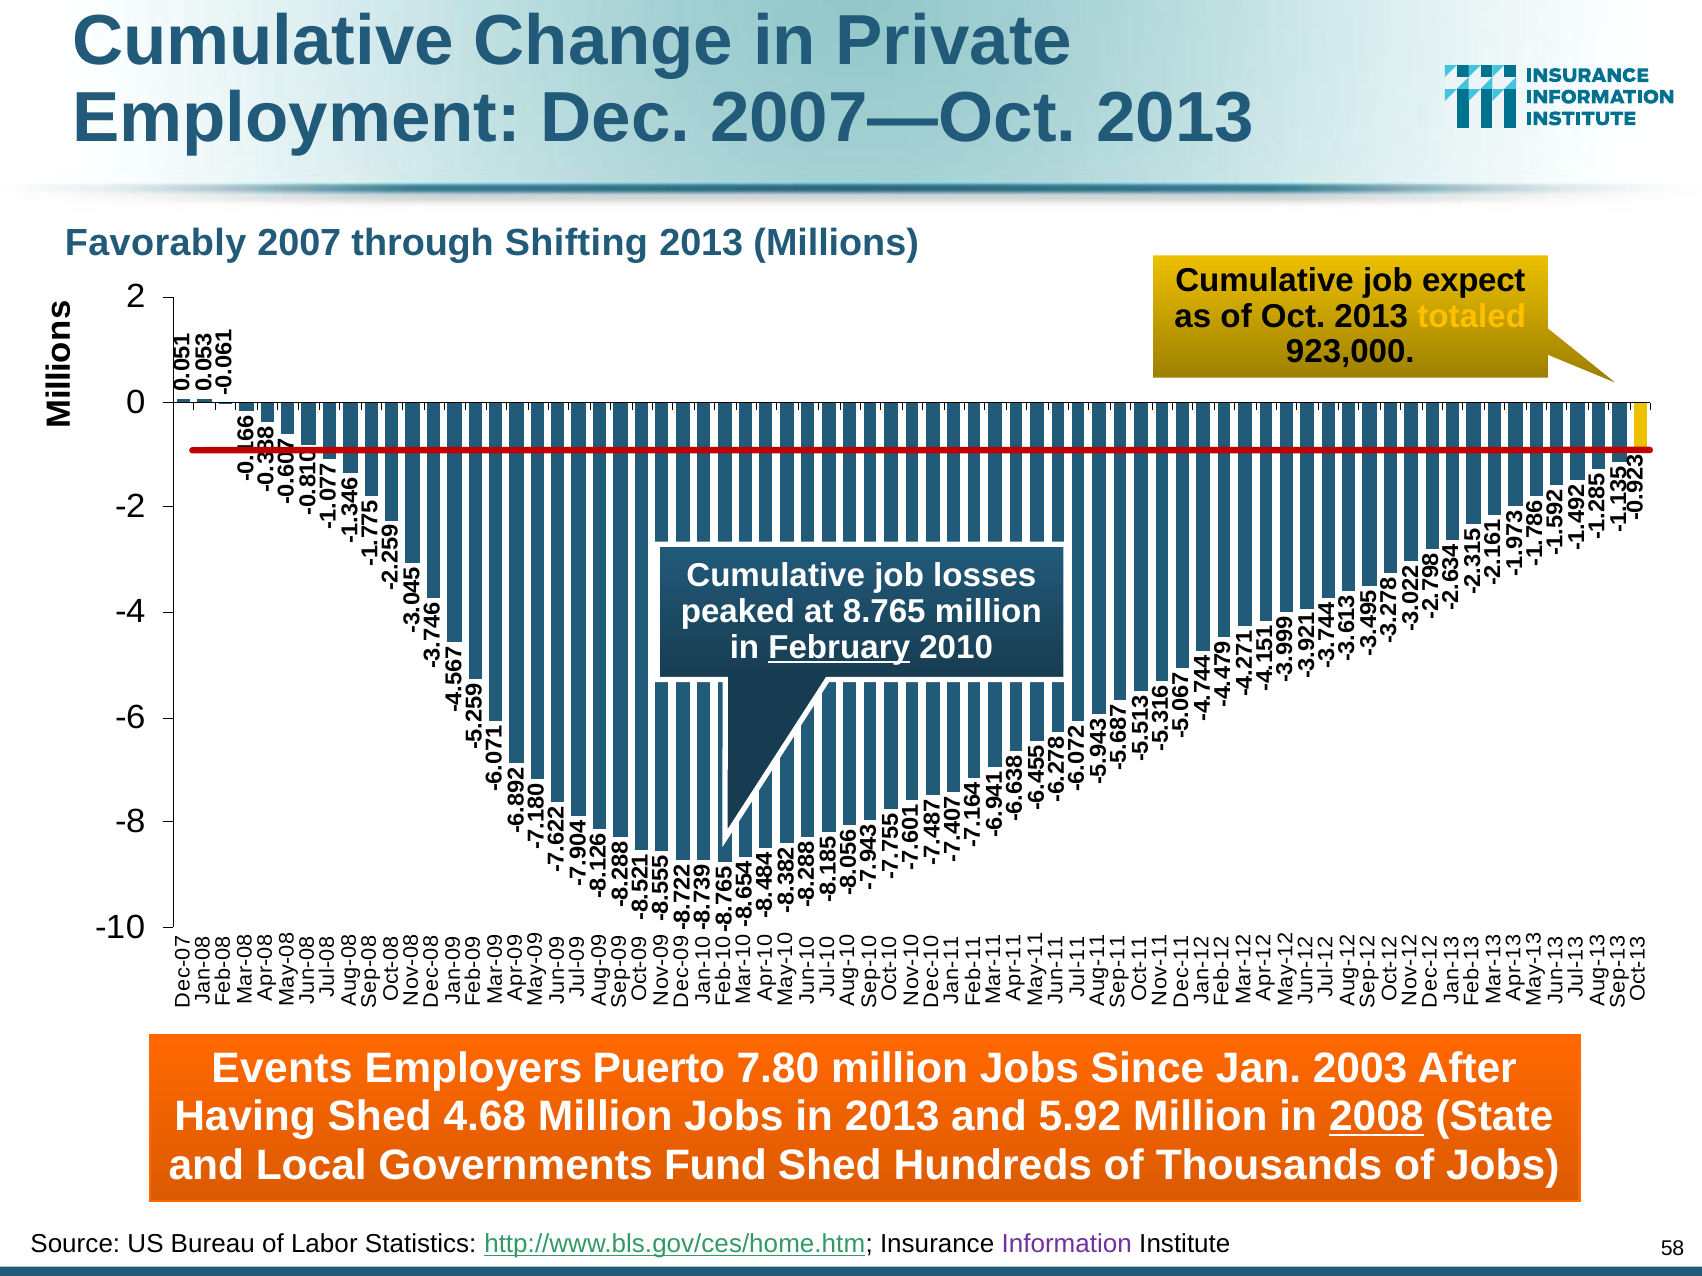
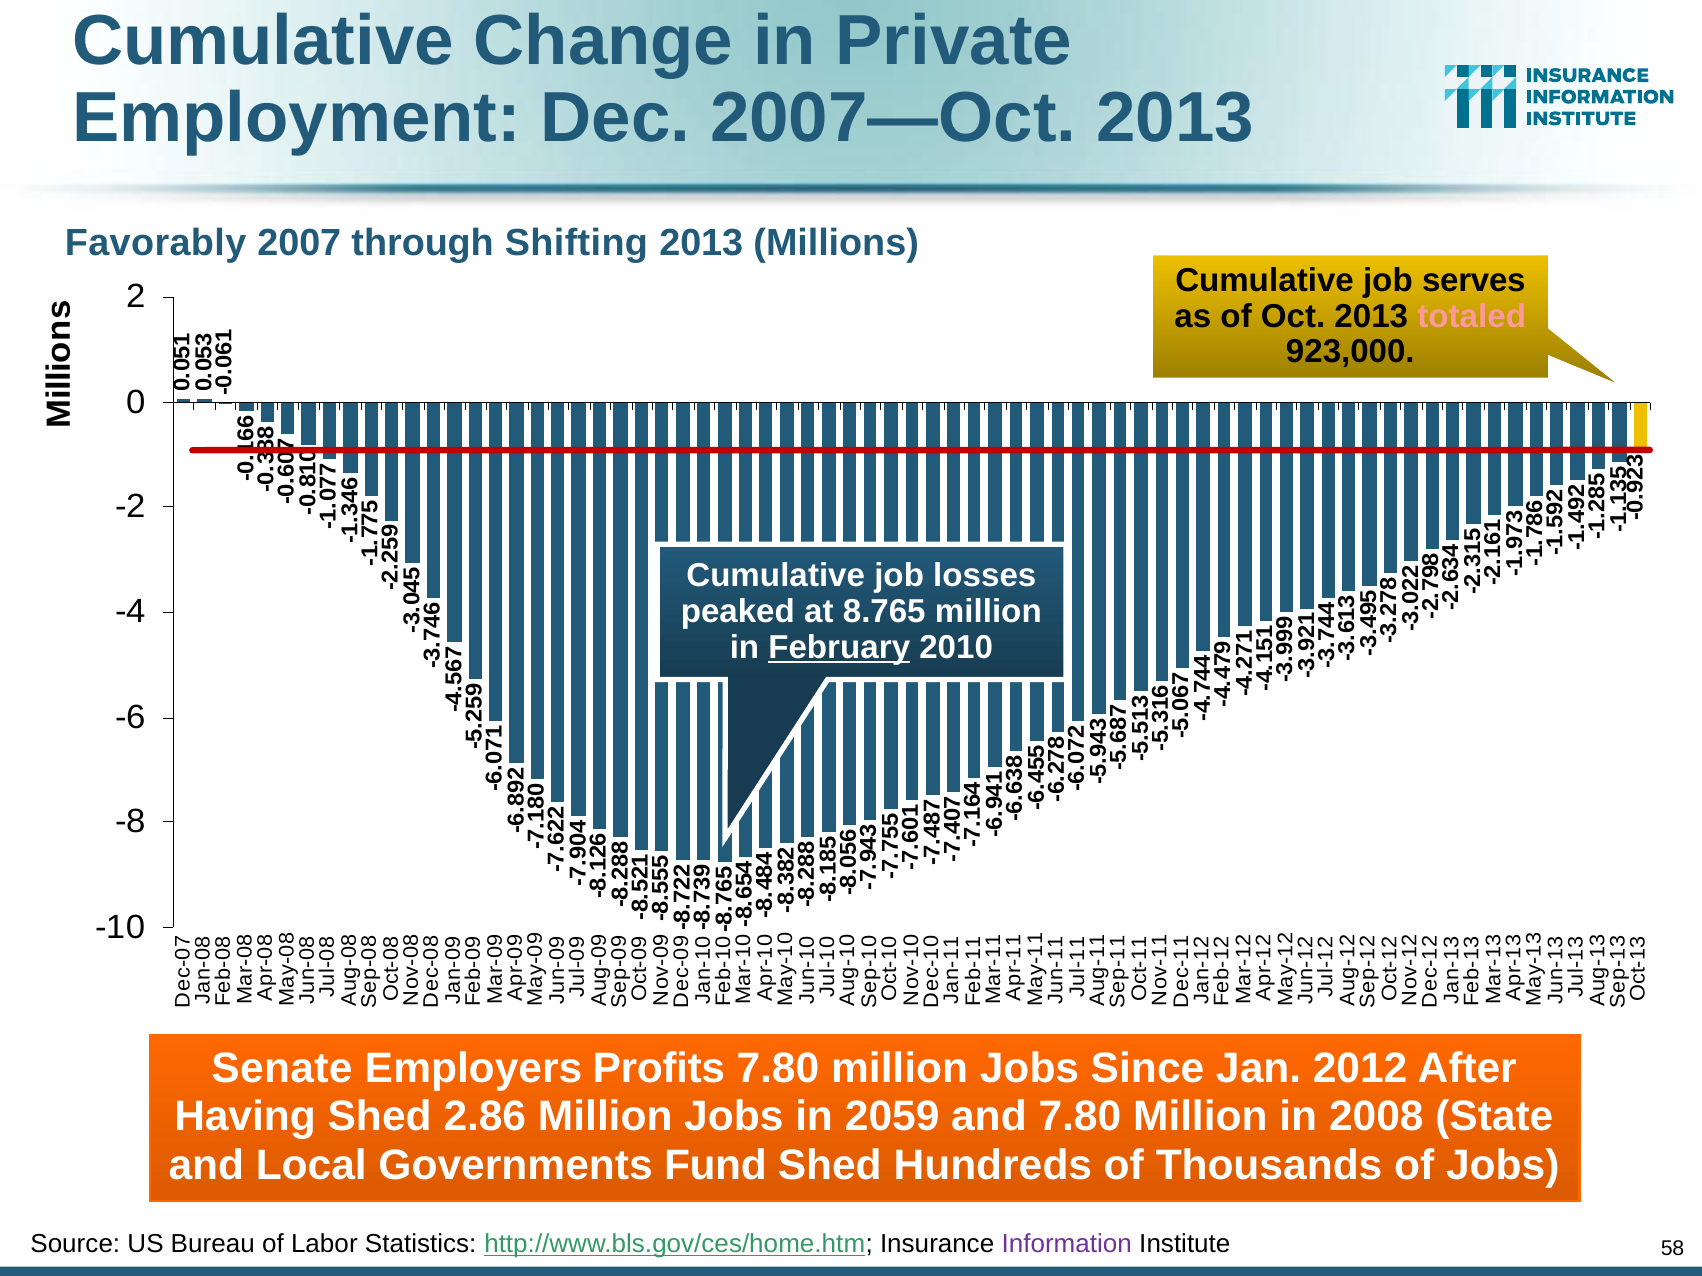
expect: expect -> serves (1474, 281)
totaled colour: yellow -> pink (1472, 316)
Events: Events -> Senate (282, 1069)
Puerto: Puerto -> Profits (659, 1069)
2003: 2003 -> 2012 (1360, 1069)
4.68: 4.68 -> 2.86 (485, 1117)
in 2013: 2013 -> 2059 (892, 1117)
and 5.92: 5.92 -> 7.80 (1080, 1117)
2008 underline: present -> none (1376, 1117)
